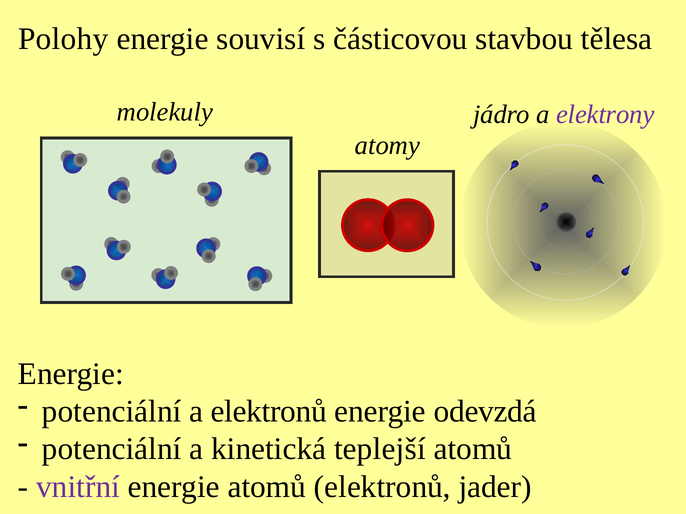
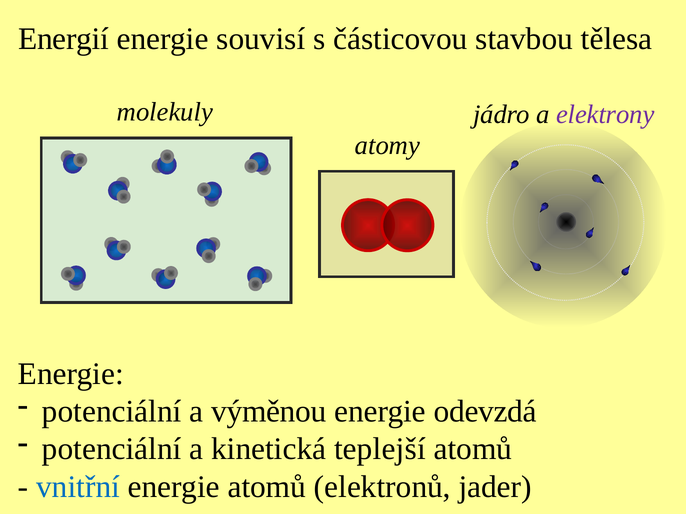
Polohy: Polohy -> Energií (64, 39)
a elektronů: elektronů -> výměnou (269, 412)
vnitřní colour: purple -> blue (78, 487)
